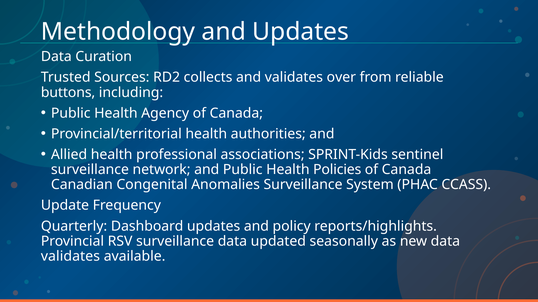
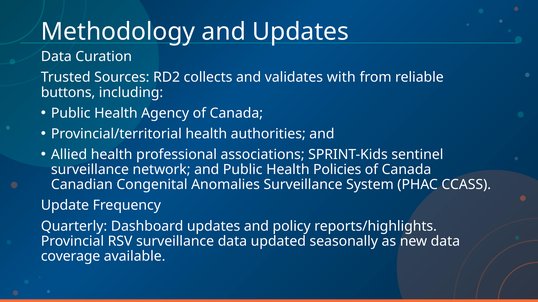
over: over -> with (341, 78)
validates: validates -> coverage (71, 257)
